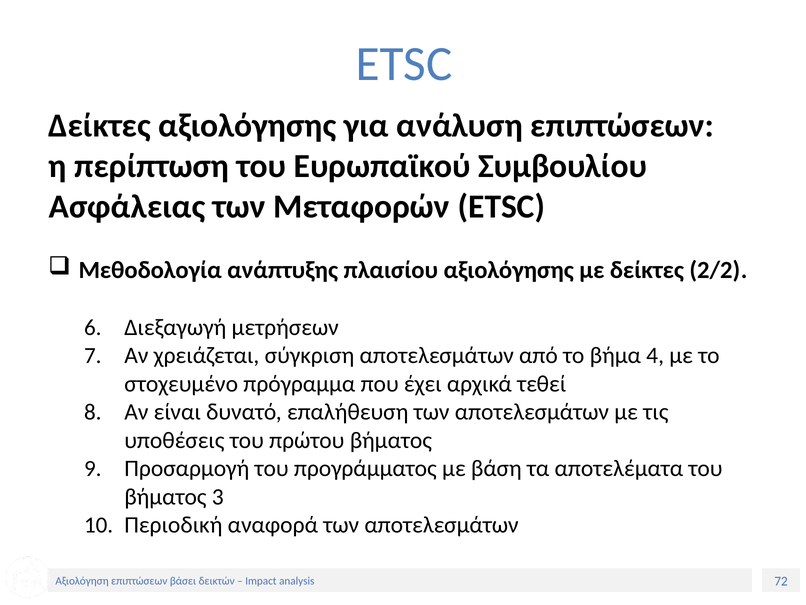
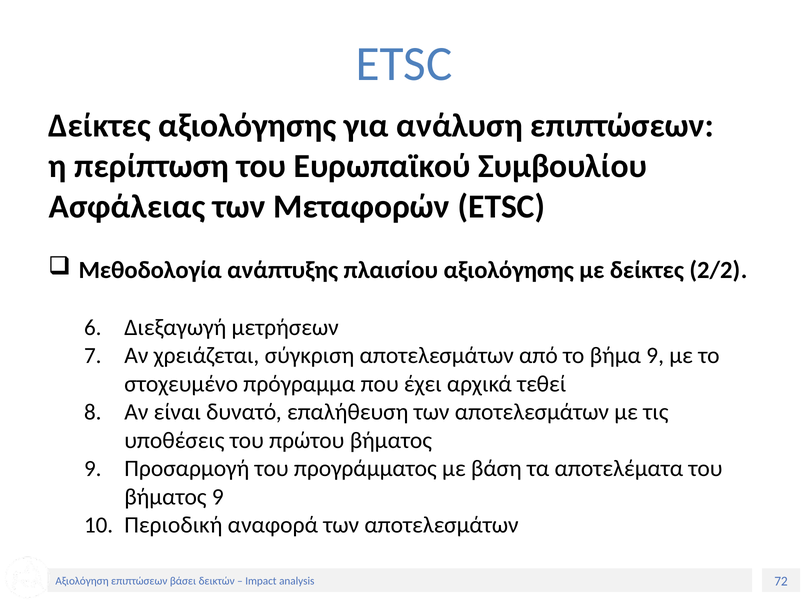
βήμα 4: 4 -> 9 (655, 355)
3: 3 -> 9 (218, 496)
